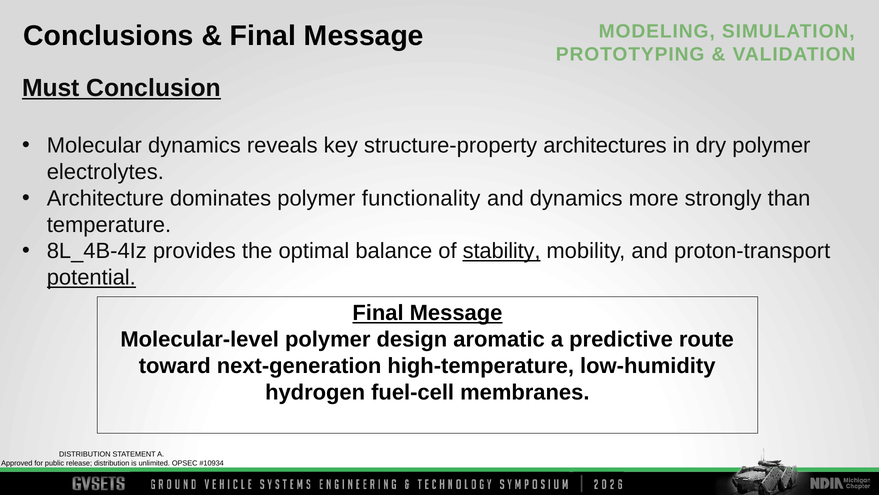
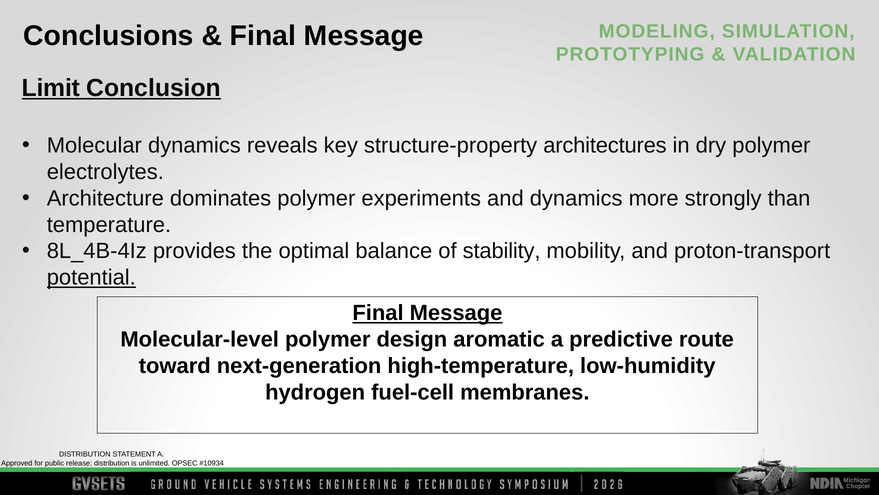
Must: Must -> Limit (51, 88)
functionality: functionality -> experiments (421, 198)
stability underline: present -> none (502, 251)
